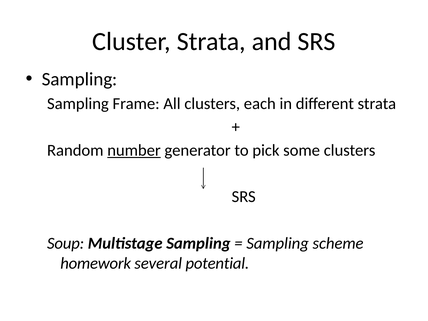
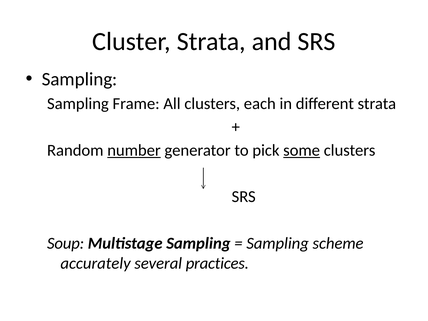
some underline: none -> present (302, 150)
homework: homework -> accurately (96, 263)
potential: potential -> practices (217, 263)
